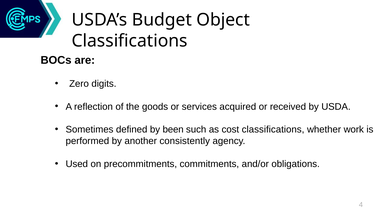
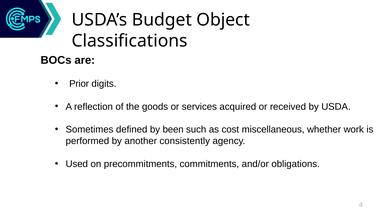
Zero: Zero -> Prior (79, 84)
cost classifications: classifications -> miscellaneous (273, 129)
